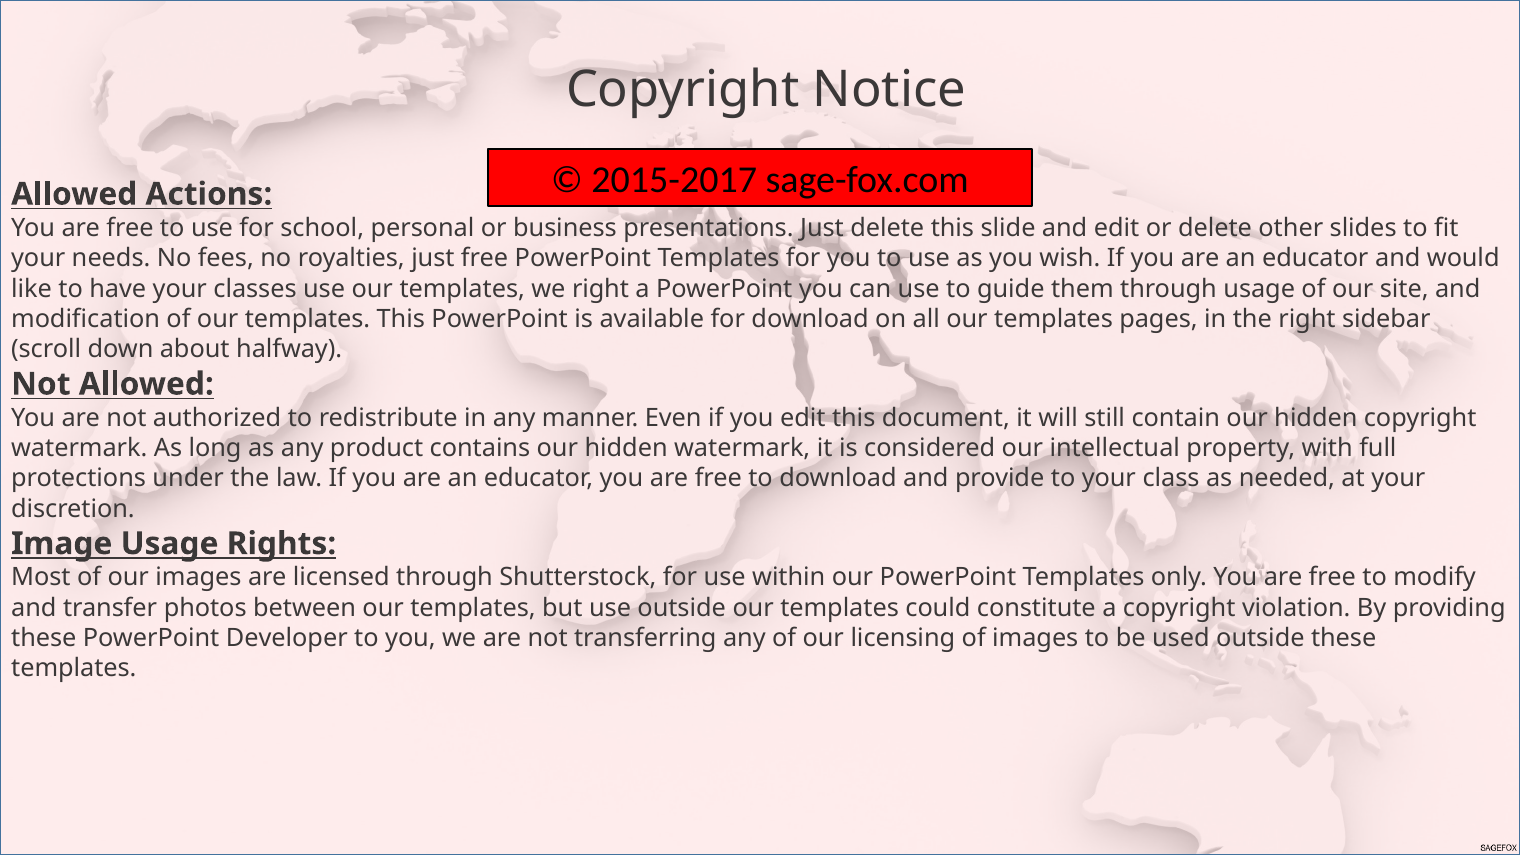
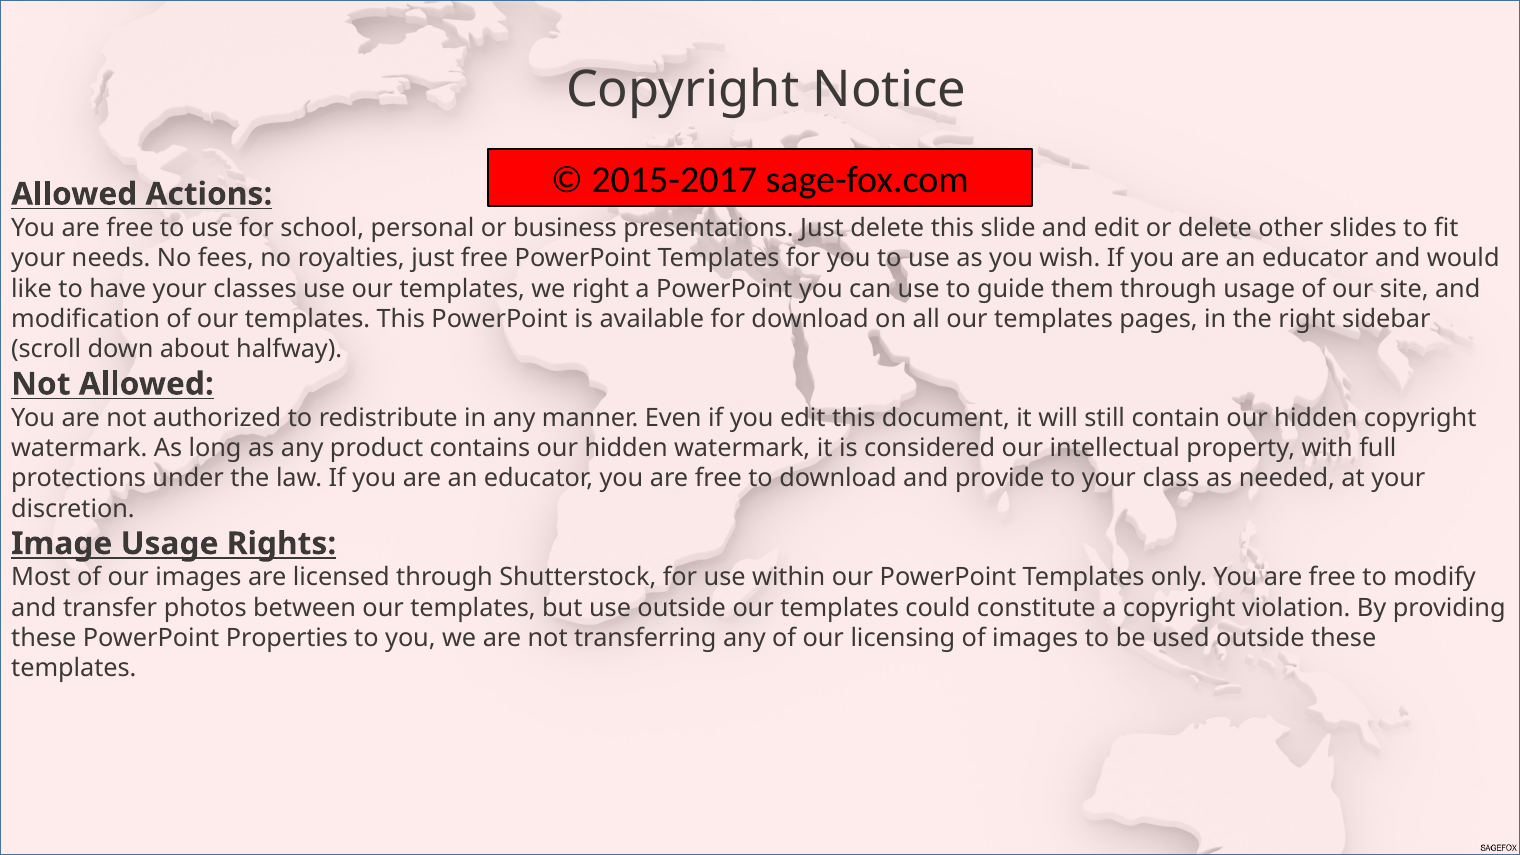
Developer: Developer -> Properties (287, 638)
